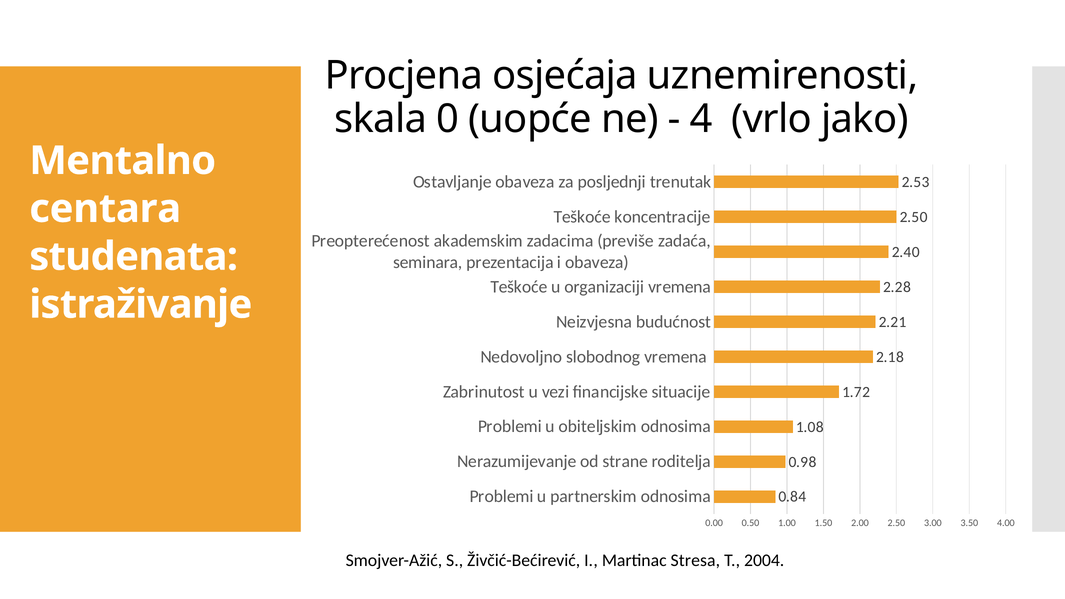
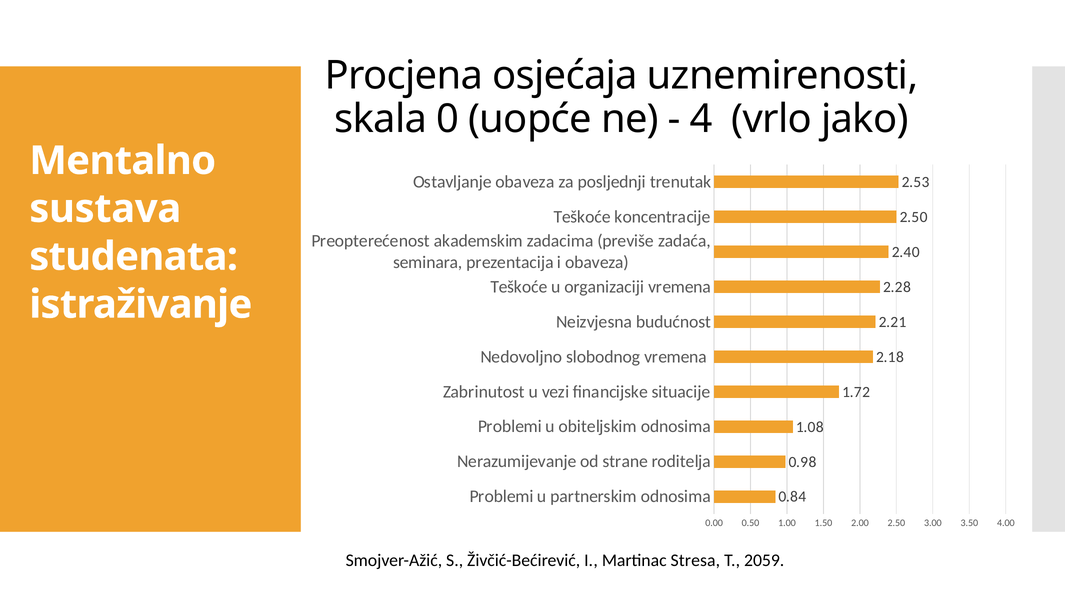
centara: centara -> sustava (105, 209)
2004: 2004 -> 2059 (764, 560)
